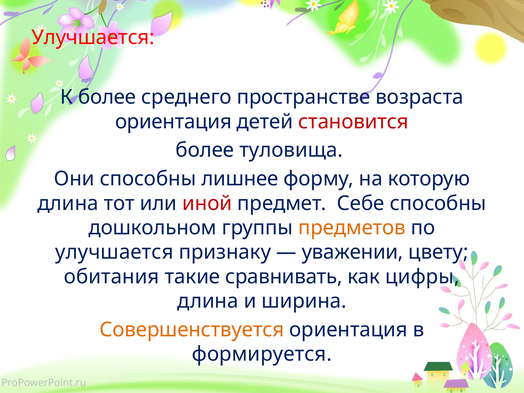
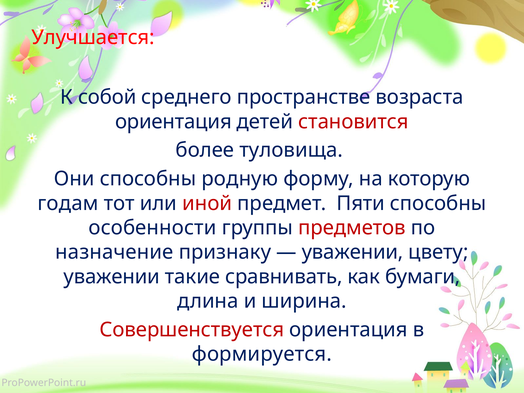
К более: более -> собой (107, 97)
лишнее: лишнее -> родную (240, 179)
длина: длина -> годам (68, 203)
Себе: Себе -> Пяти (361, 203)
дошкольном: дошкольном -> особенности (152, 228)
предметов colour: orange -> red (352, 228)
улучшается: улучшается -> назначение (114, 252)
обитания: обитания -> уважении (112, 277)
цифры: цифры -> бумаги (423, 277)
Совершенствуется colour: orange -> red (192, 330)
